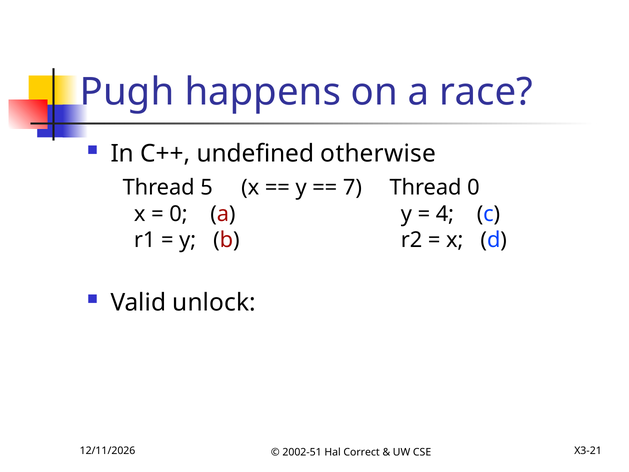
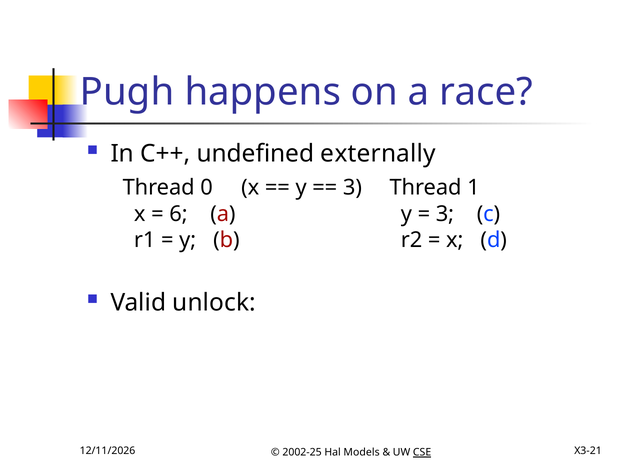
otherwise: otherwise -> externally (378, 153)
5: 5 -> 0 (207, 188)
7: 7 -> 3 (352, 188)
Thread 0: 0 -> 1 (473, 188)
0: 0 -> 6 (178, 214)
4: 4 -> 3 (445, 214)
2002-51: 2002-51 -> 2002-25 (302, 452)
Correct: Correct -> Models (362, 452)
CSE underline: none -> present (422, 452)
